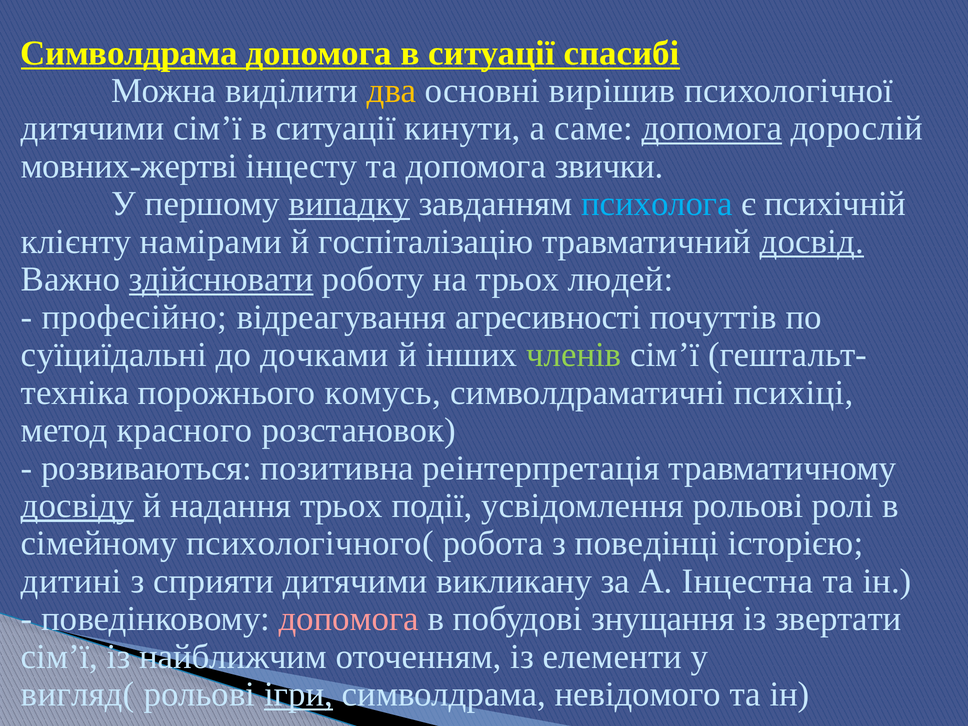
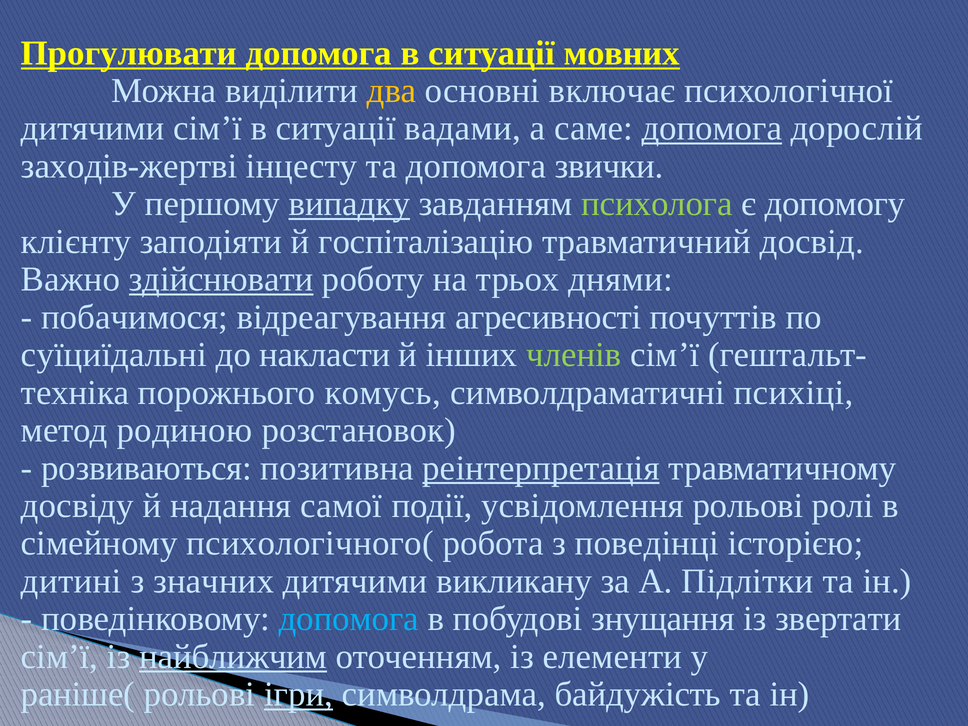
Символдрама: Символдрама -> Прогулювати (129, 53)
спасибі: спасибі -> мовних (622, 53)
вирішив: вирішив -> включає (612, 91)
кинути: кинути -> вадами (463, 128)
мовних-жертві: мовних-жертві -> заходів-жертві (129, 166)
психолога colour: light blue -> light green (657, 204)
психічній: психічній -> допомогу (835, 204)
намірами: намірами -> заподіяти (211, 242)
досвід underline: present -> none (812, 242)
людей: людей -> днями (620, 279)
професійно: професійно -> побачимося (135, 317)
дочками: дочками -> накласти (325, 355)
красного: красного -> родиною (184, 430)
реінтерпретація underline: none -> present (541, 468)
досвіду underline: present -> none (77, 506)
надання трьох: трьох -> самої (341, 506)
сприяти: сприяти -> значних (214, 581)
Інцестна: Інцестна -> Підлітки (748, 581)
допомога colour: pink -> light blue (349, 619)
найближчим underline: none -> present (233, 657)
вигляд(: вигляд( -> раніше( (78, 694)
невідомого: невідомого -> байдужість (638, 694)
